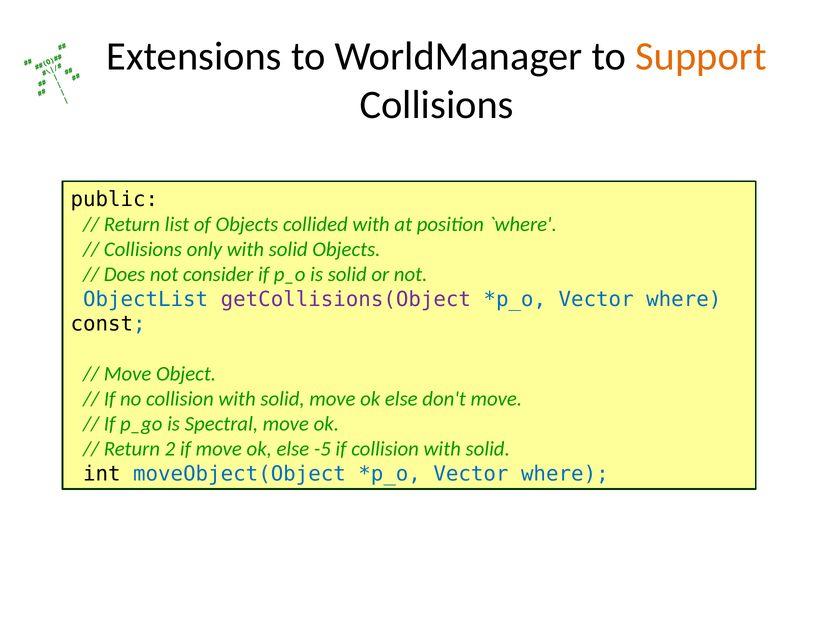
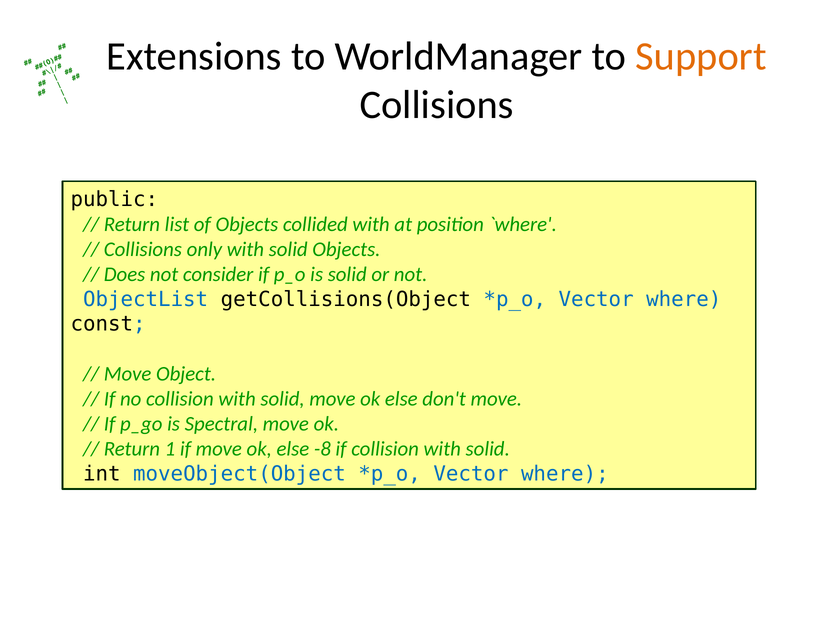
getCollisions(Object colour: purple -> black (346, 299)
2: 2 -> 1 (170, 449)
-5: -5 -> -8 (322, 449)
